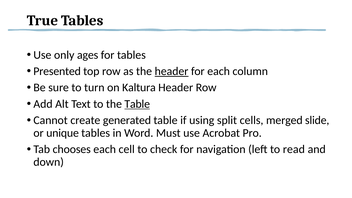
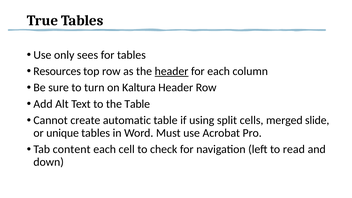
ages: ages -> sees (88, 55)
Presented: Presented -> Resources (57, 71)
Table underline: present -> none (137, 104)
generated: generated -> automatic (127, 120)
chooses: chooses -> content (72, 149)
